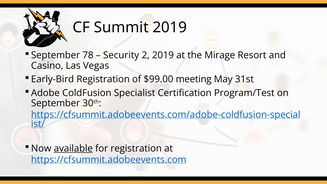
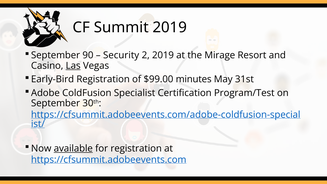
78: 78 -> 90 (88, 55)
Las underline: none -> present (73, 66)
meeting: meeting -> minutes (194, 79)
